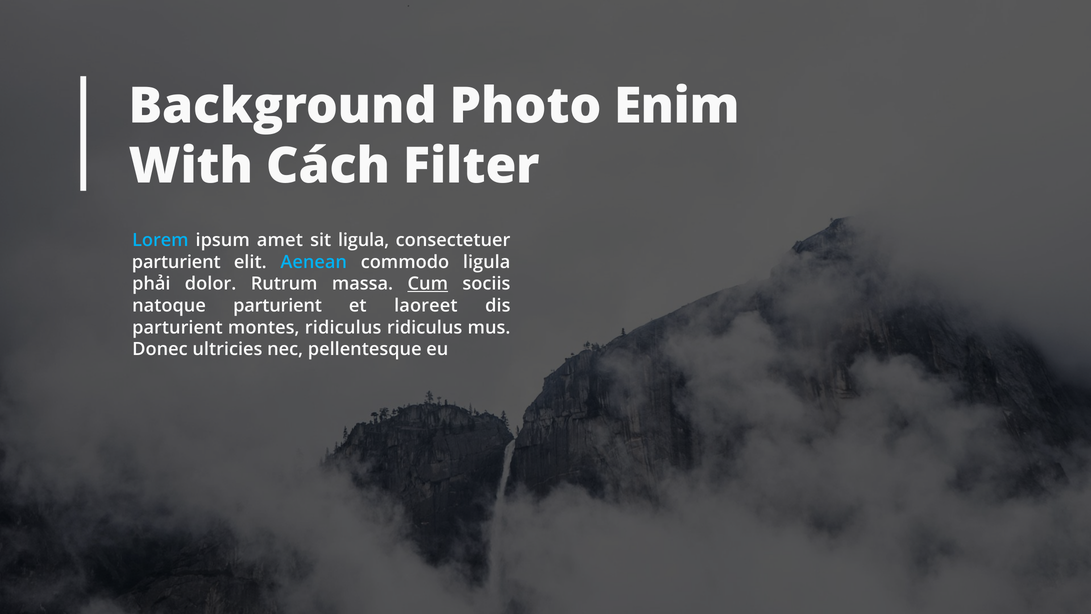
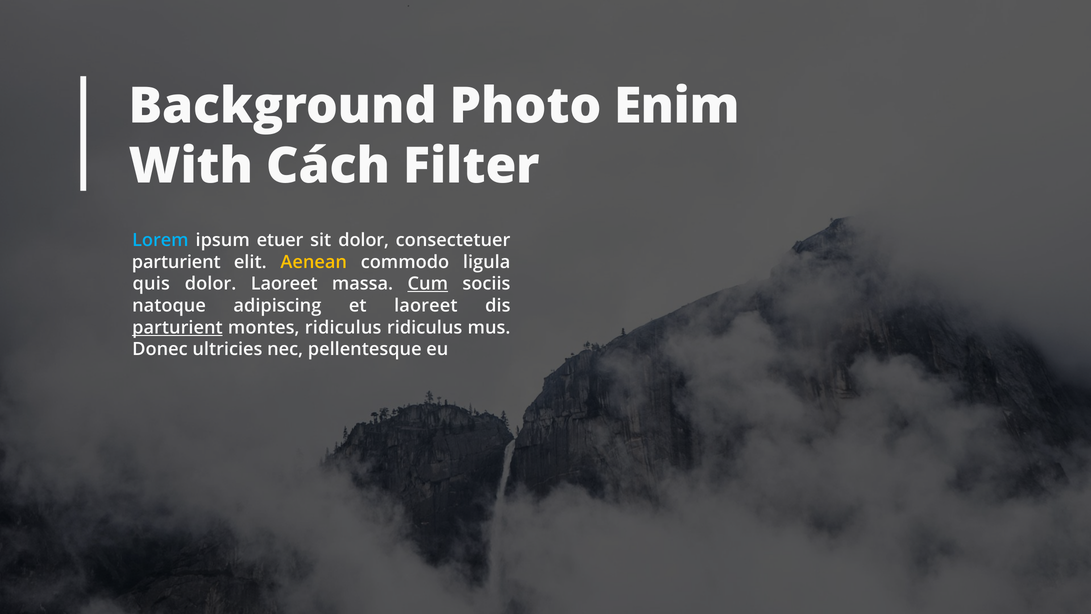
amet: amet -> etuer (280, 240)
sit ligula: ligula -> dolor (364, 240)
Aenean colour: light blue -> yellow (314, 262)
phải: phải -> quis (151, 284)
dolor Rutrum: Rutrum -> Laoreet (284, 284)
natoque parturient: parturient -> adipiscing (277, 306)
parturient underline: none -> present (177, 327)
